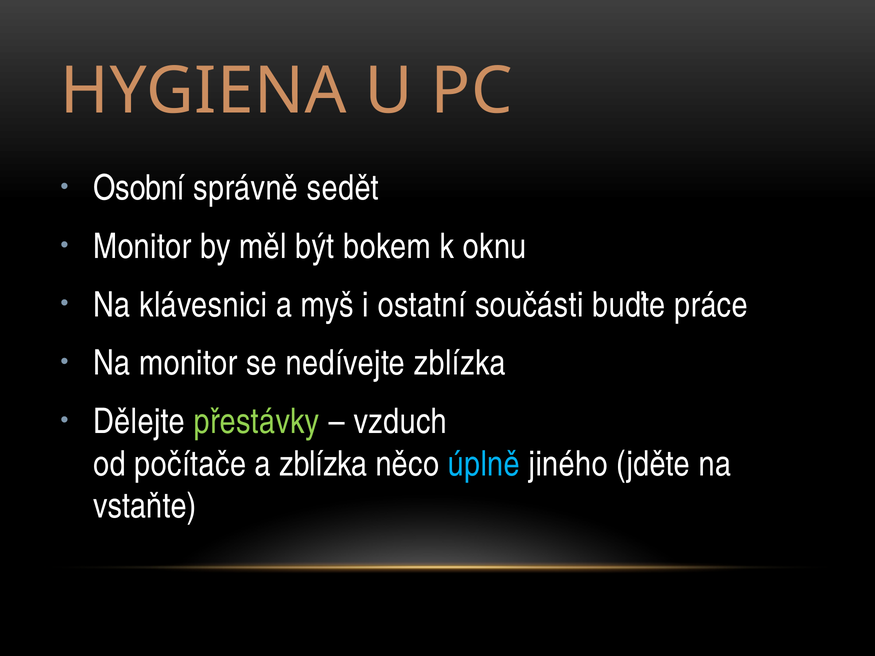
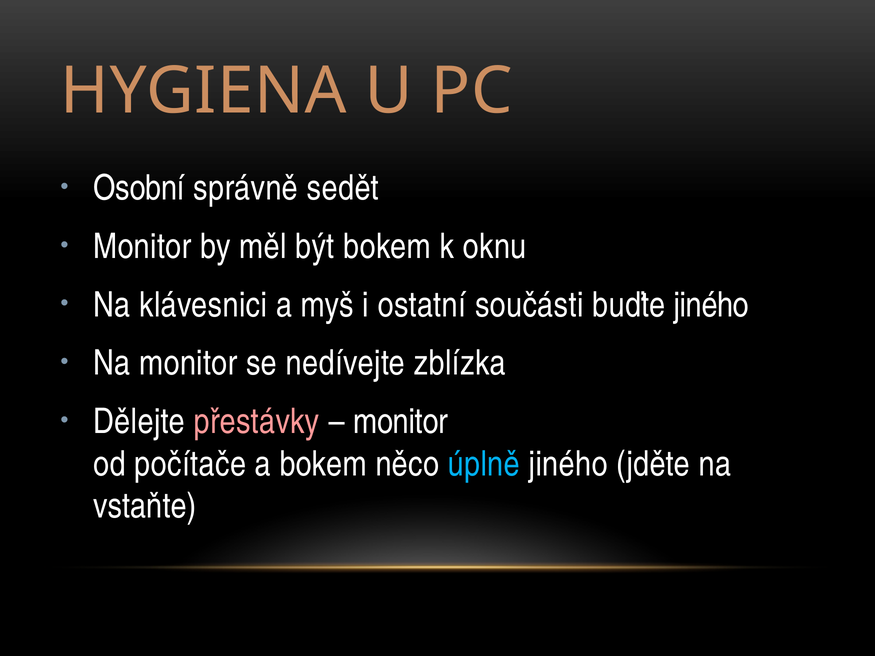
buďte práce: práce -> jiného (711, 305)
přestávky colour: light green -> pink (257, 422)
vzduch: vzduch -> monitor (401, 422)
a zblízka: zblízka -> bokem (323, 464)
